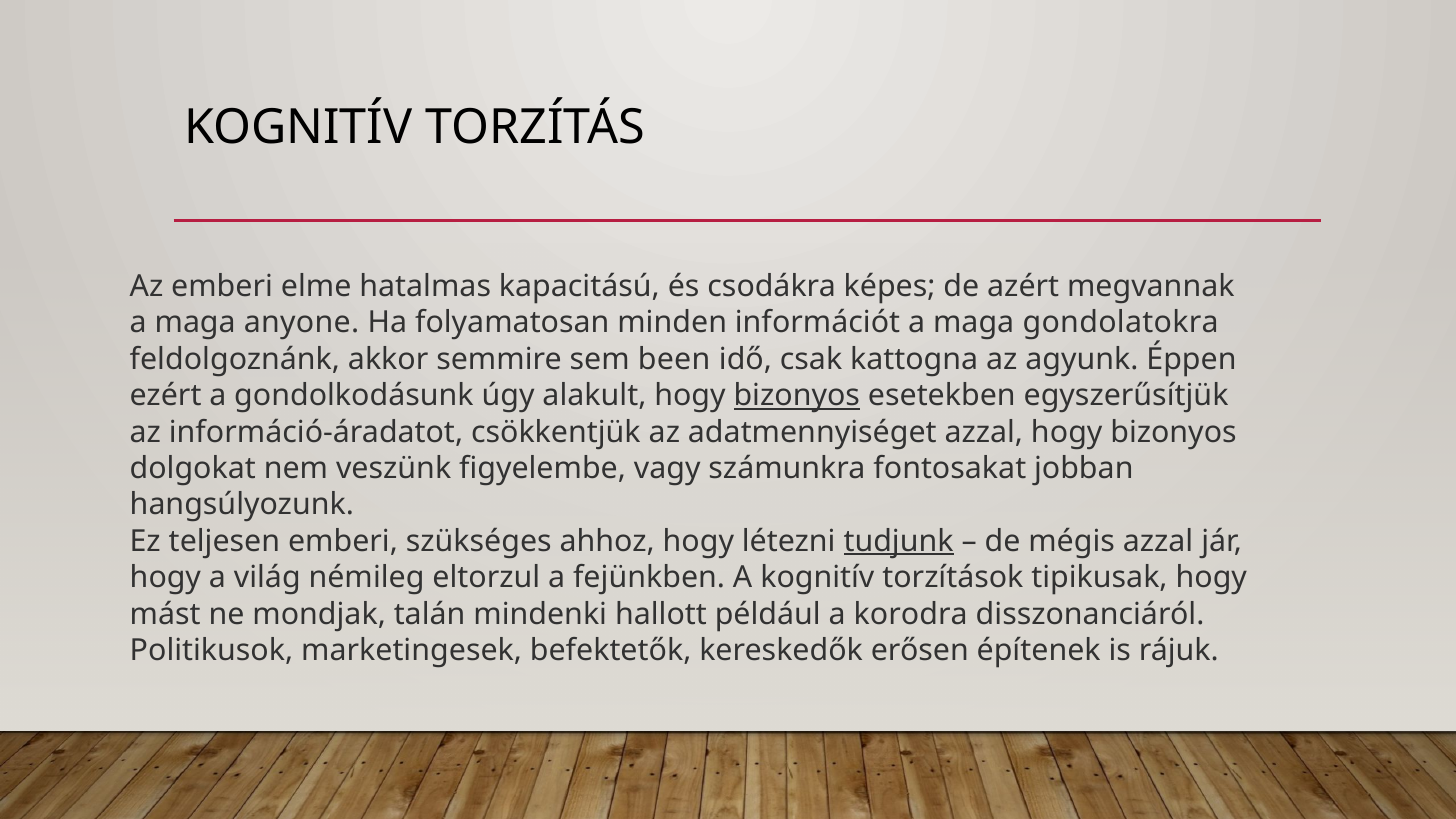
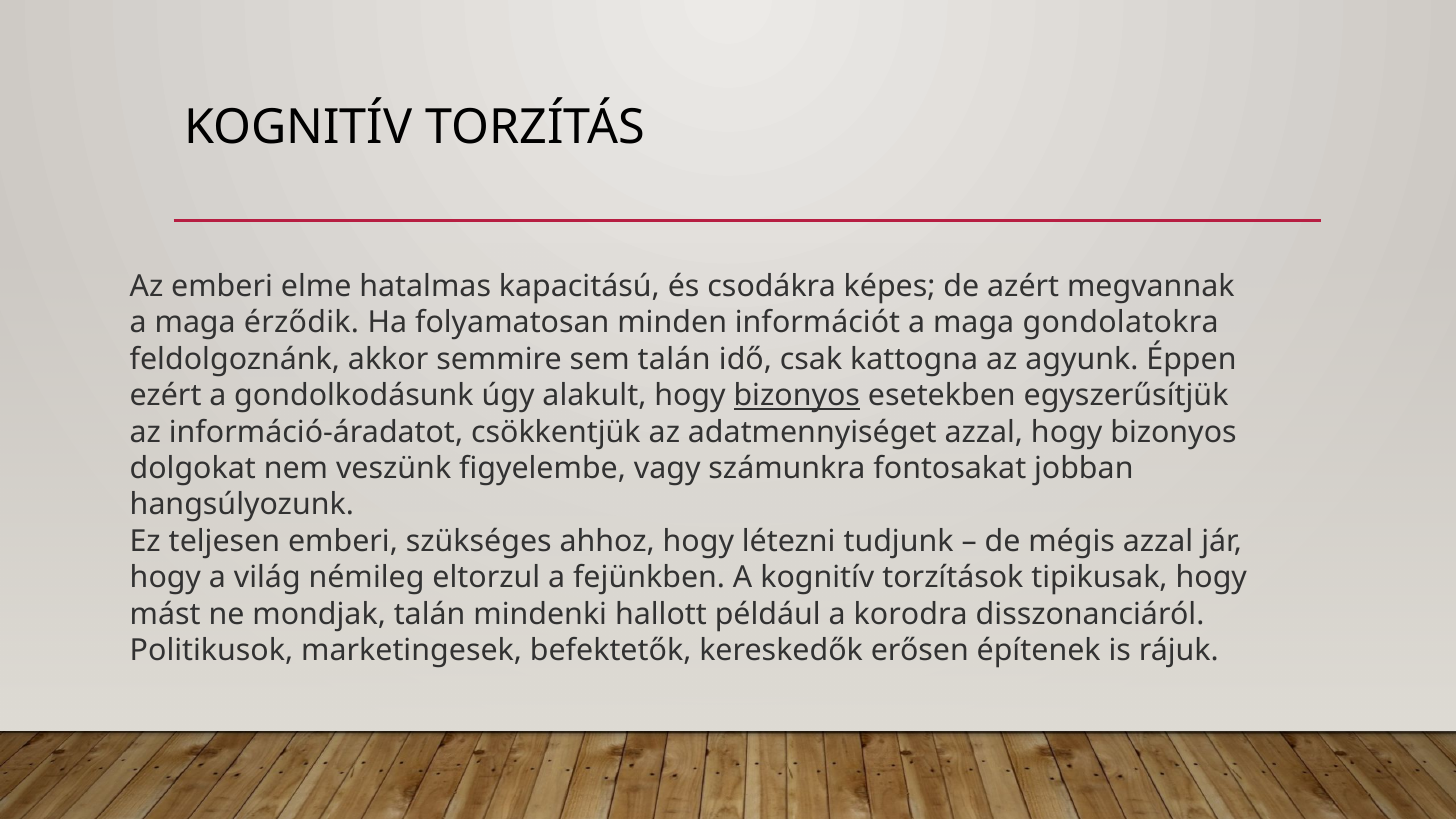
anyone: anyone -> érződik (301, 323)
sem been: been -> talán (674, 359)
tudjunk underline: present -> none (899, 541)
